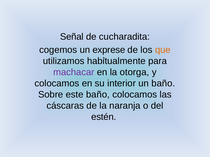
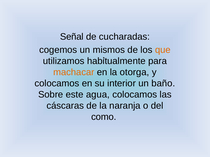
cucharadita: cucharadita -> cucharadas (124, 37)
exprese: exprese -> mismos (109, 50)
machacar colour: purple -> orange (74, 72)
este baño: baño -> agua (98, 95)
estén: estén -> como (104, 117)
